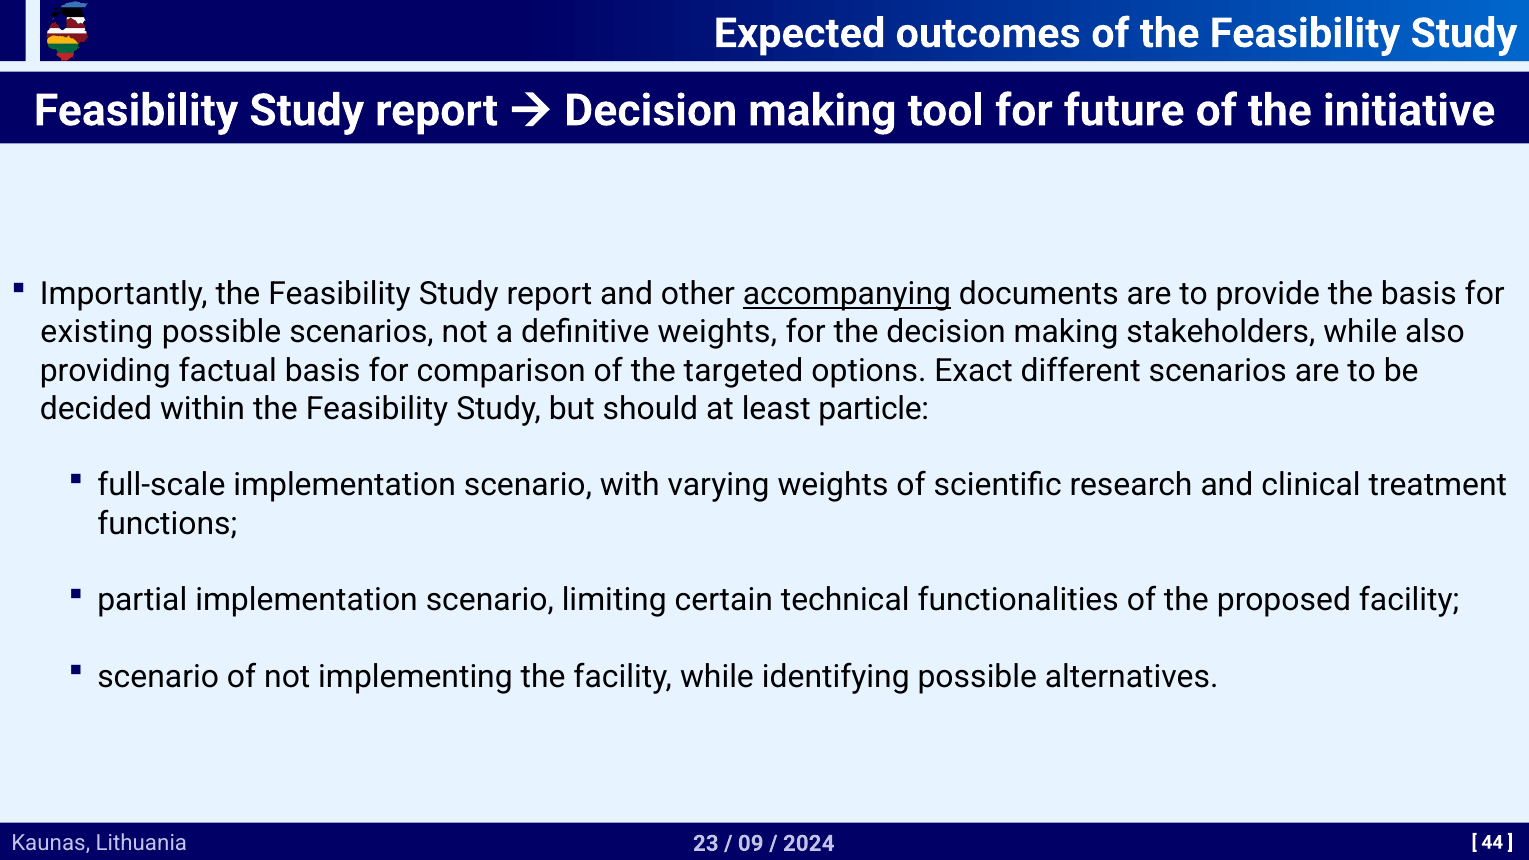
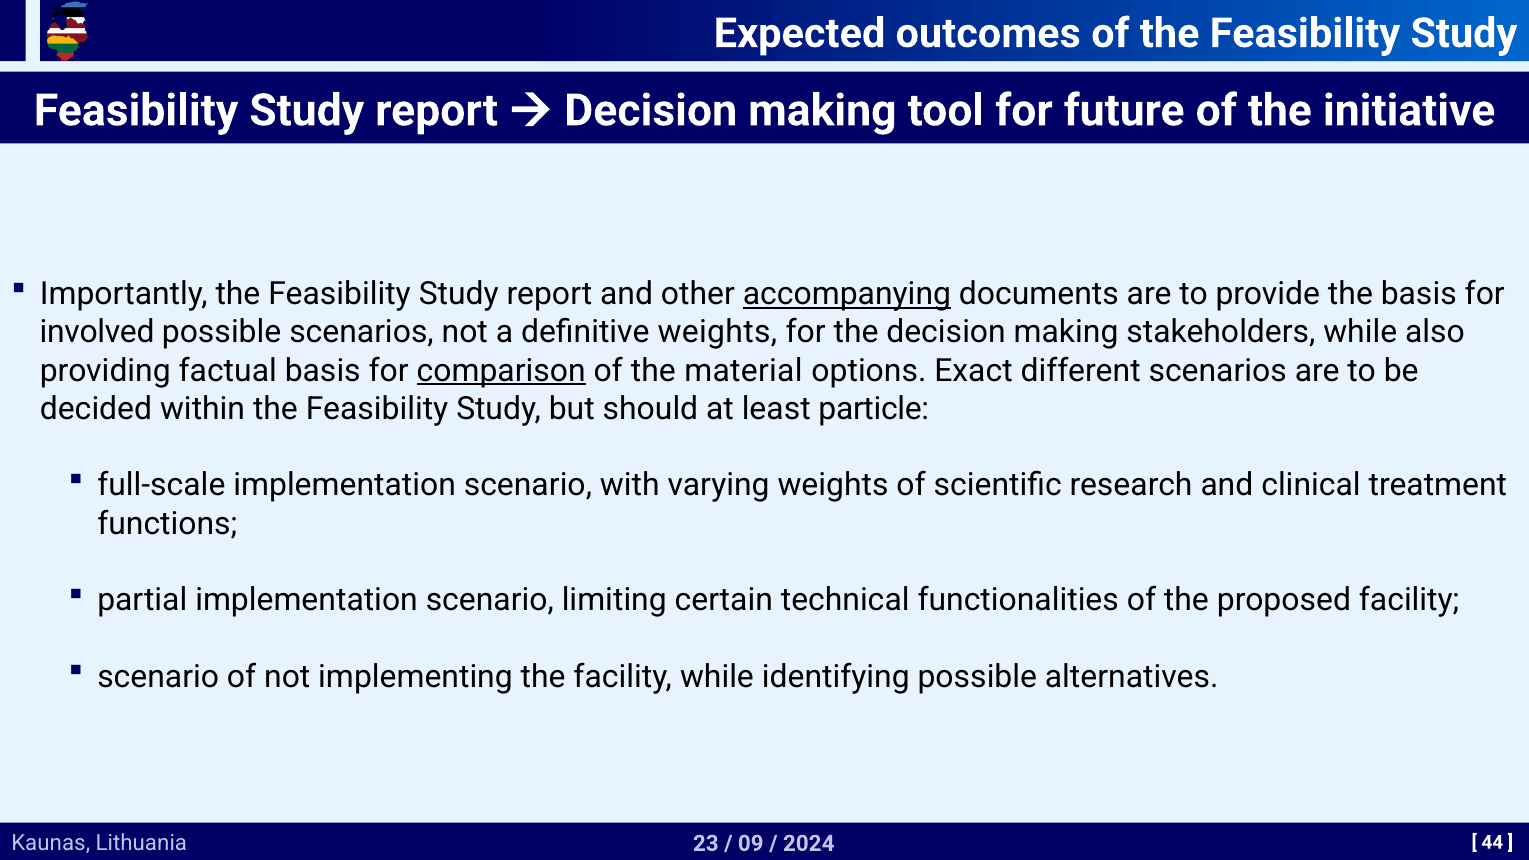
existing: existing -> involved (97, 332)
comparison underline: none -> present (501, 371)
targeted: targeted -> material (743, 371)
